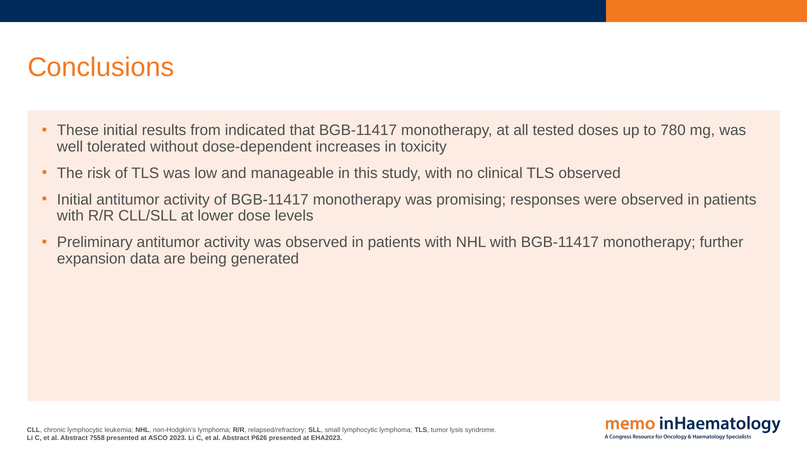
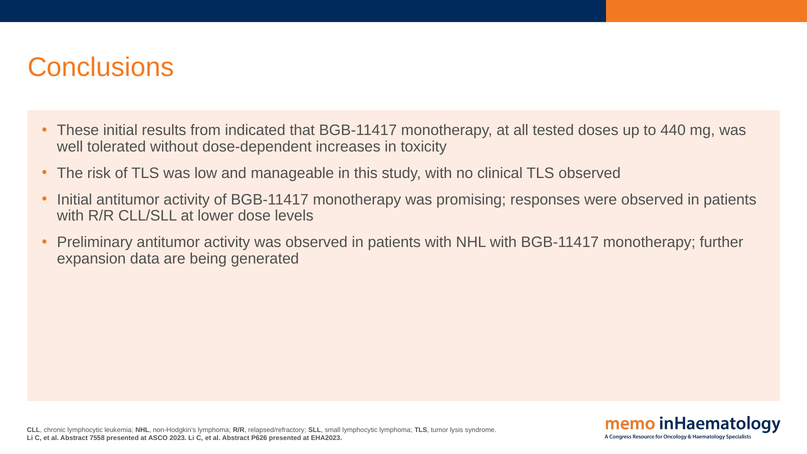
780: 780 -> 440 (673, 130)
